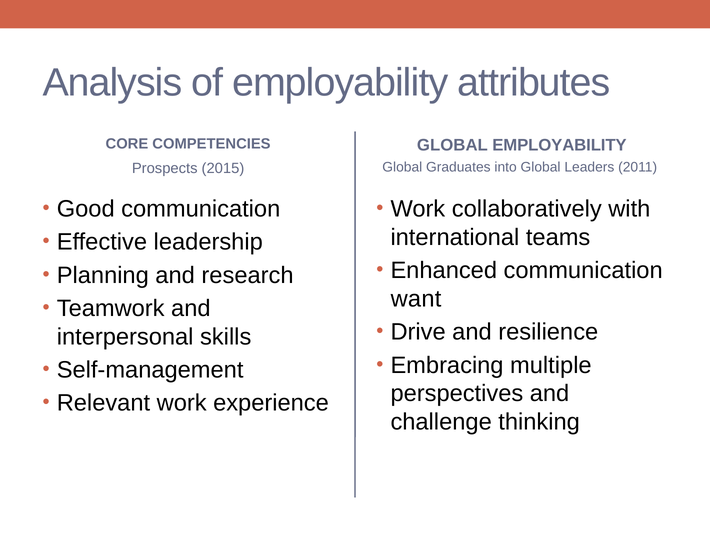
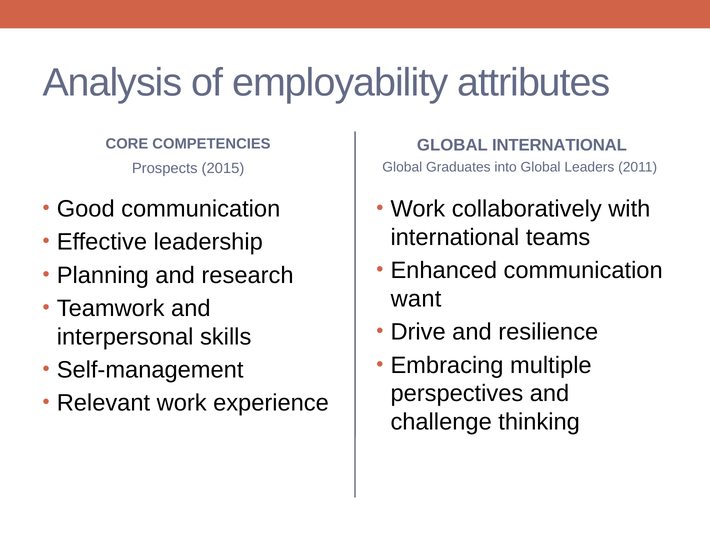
GLOBAL EMPLOYABILITY: EMPLOYABILITY -> INTERNATIONAL (559, 145)
